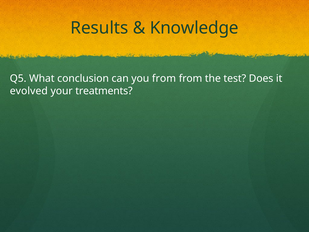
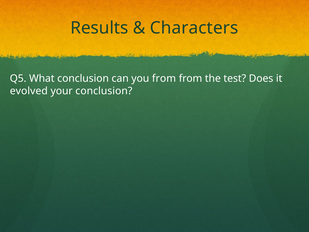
Knowledge: Knowledge -> Characters (194, 28)
your treatments: treatments -> conclusion (104, 91)
